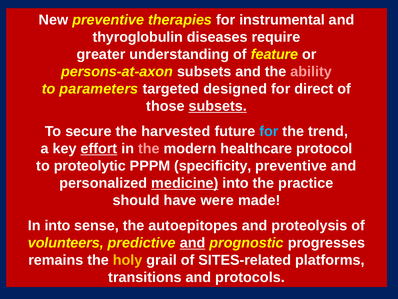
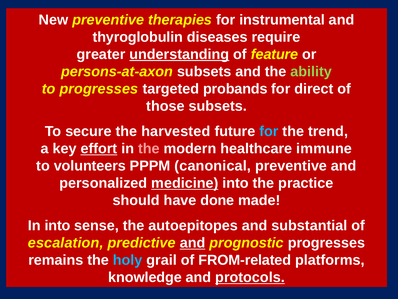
understanding underline: none -> present (179, 54)
ability colour: pink -> light green (311, 71)
to parameters: parameters -> progresses (99, 89)
designed: designed -> probands (235, 89)
subsets underline: present -> none (218, 106)
protocol: protocol -> immune (324, 148)
proteolytic: proteolytic -> volunteers (90, 166)
specificity: specificity -> canonical (213, 166)
were: were -> done (217, 200)
proteolysis: proteolysis -> substantial (309, 225)
volunteers: volunteers -> escalation (66, 243)
holy colour: yellow -> light blue (128, 260)
SITES-related: SITES-related -> FROM-related (245, 260)
transitions: transitions -> knowledge (145, 277)
protocols underline: none -> present (250, 277)
